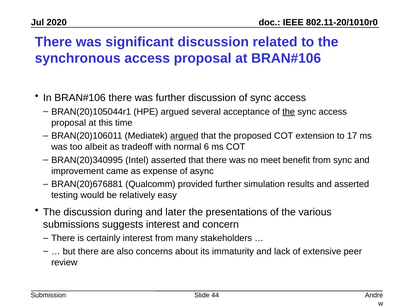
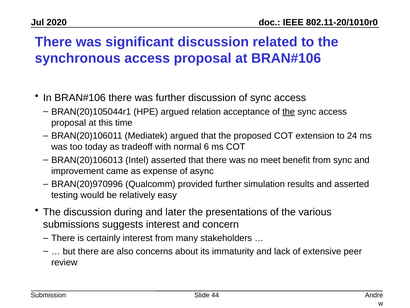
several: several -> relation (206, 112)
argued underline: present -> none (184, 136)
17: 17 -> 24 (352, 136)
albeit: albeit -> today (96, 147)
BRAN(20)340995: BRAN(20)340995 -> BRAN(20)106013 (87, 160)
BRAN(20)676881: BRAN(20)676881 -> BRAN(20)970996 (87, 184)
